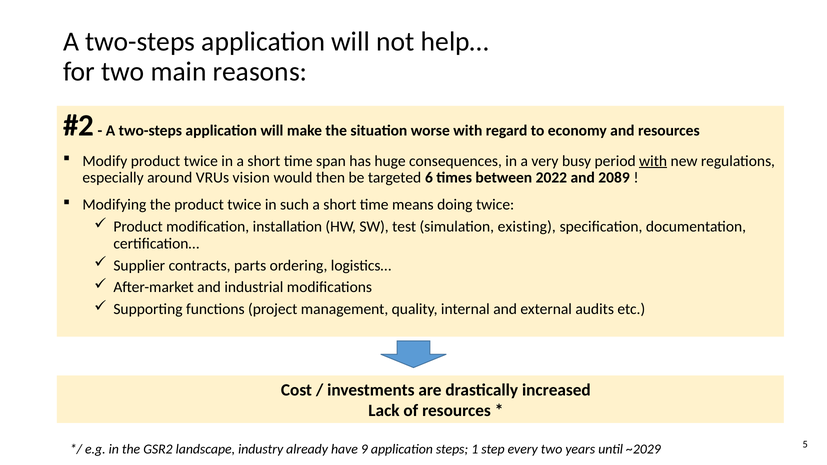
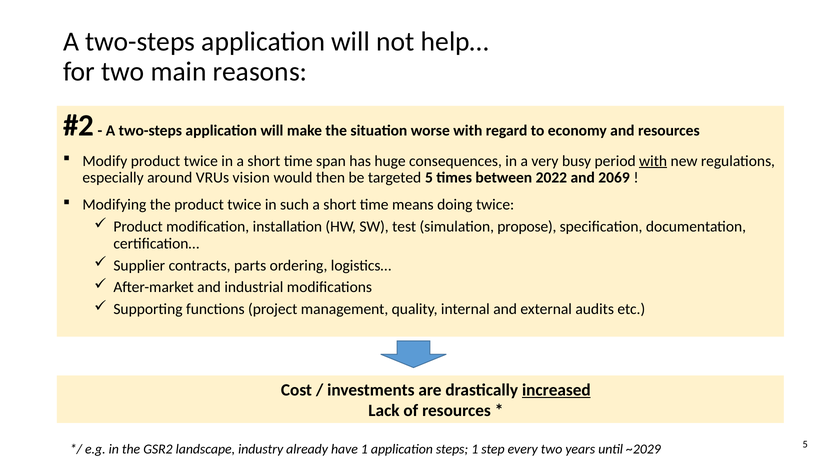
targeted 6: 6 -> 5 (429, 178)
2089: 2089 -> 2069 (614, 178)
existing: existing -> propose (527, 227)
increased underline: none -> present (556, 390)
have 9: 9 -> 1 (364, 449)
